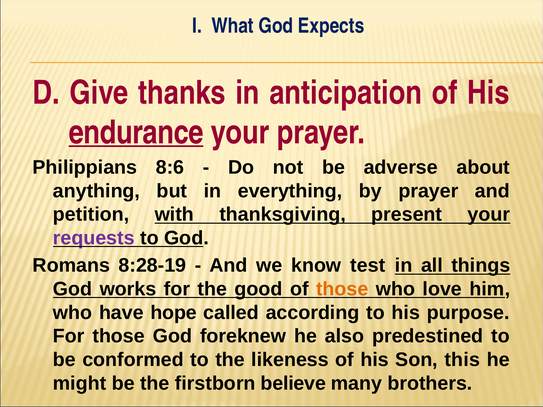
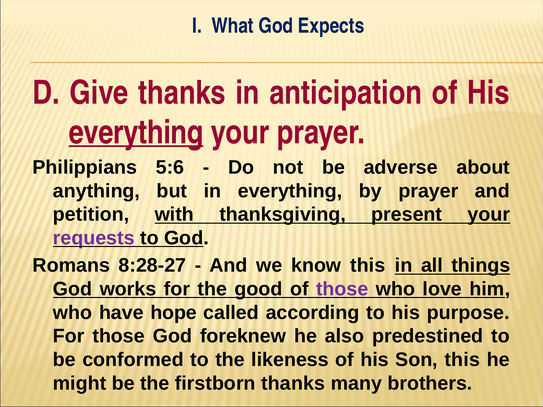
endurance: endurance -> everything (136, 133)
8:6: 8:6 -> 5:6 (170, 167)
8:28-19: 8:28-19 -> 8:28-27 (152, 266)
know test: test -> this (368, 266)
those colour: orange -> purple (342, 289)
firstborn believe: believe -> thanks (293, 384)
